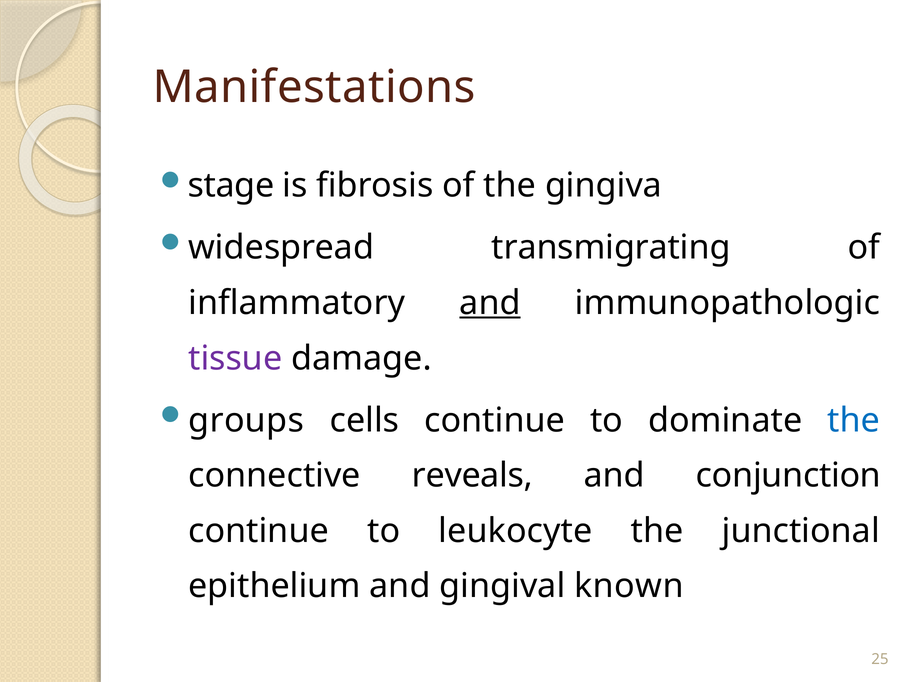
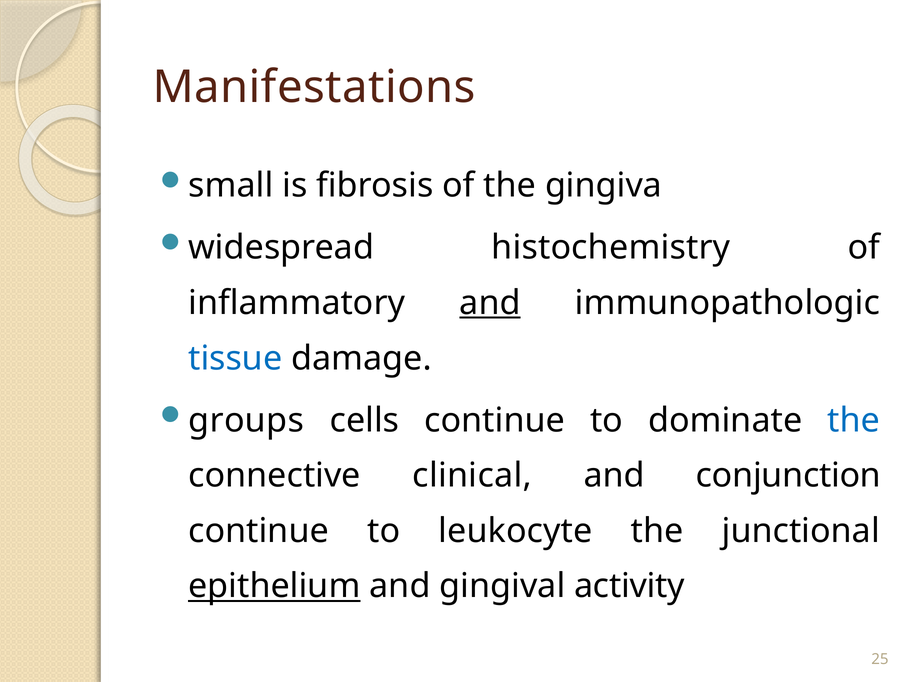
stage: stage -> small (231, 186)
transmigrating: transmigrating -> histochemistry (611, 248)
tissue colour: purple -> blue (235, 359)
reveals: reveals -> clinical (472, 476)
epithelium underline: none -> present (274, 587)
known: known -> activity (629, 587)
